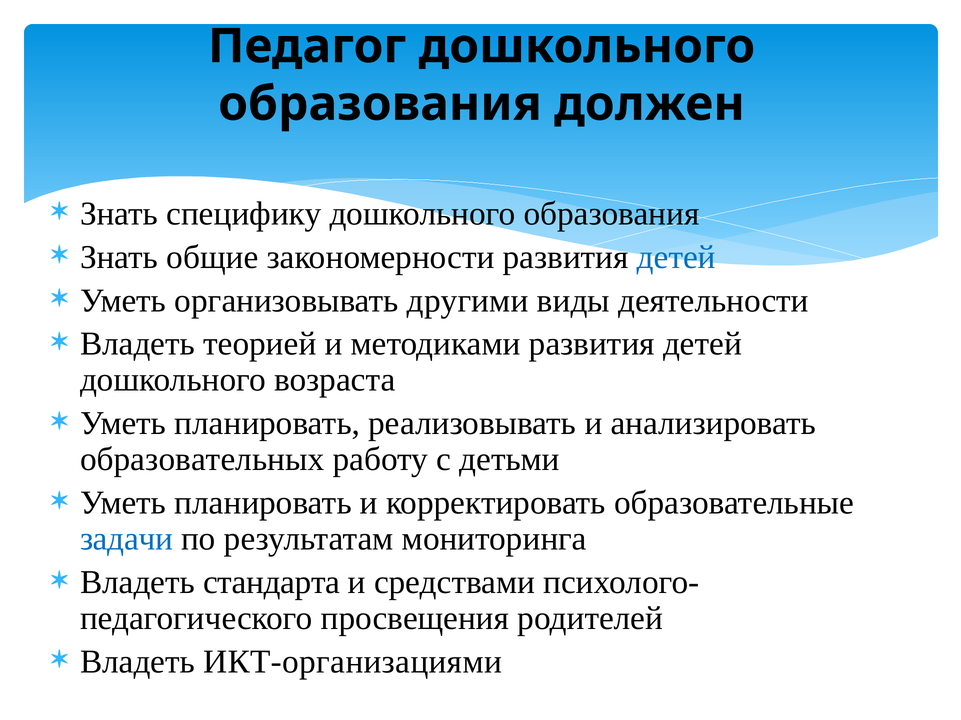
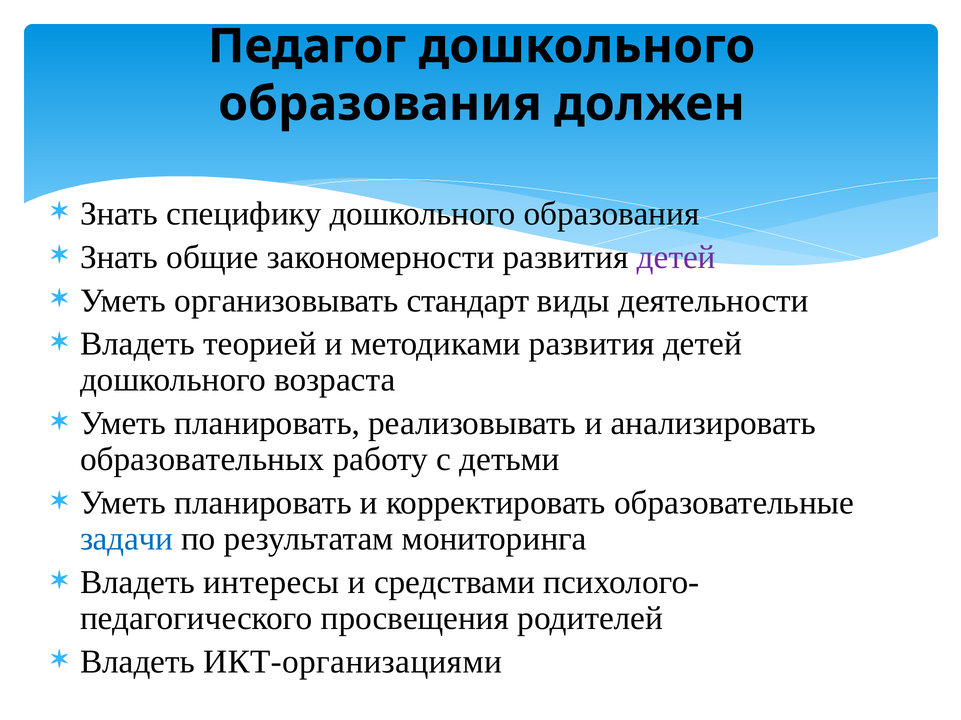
детей colour: blue -> purple (676, 257)
другими: другими -> стандарт (468, 301)
стандарта: стандарта -> интересы (271, 583)
